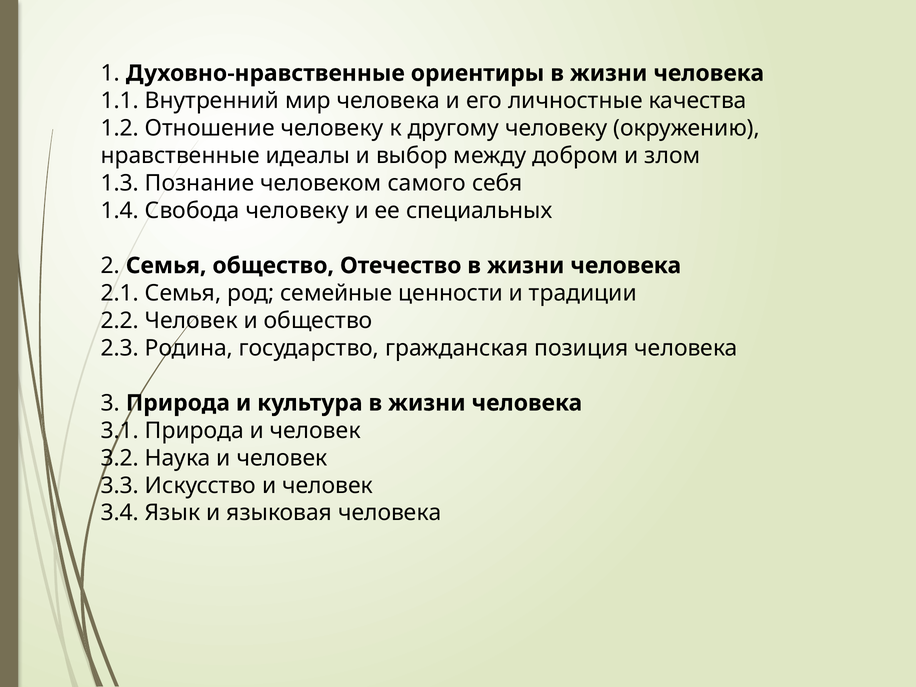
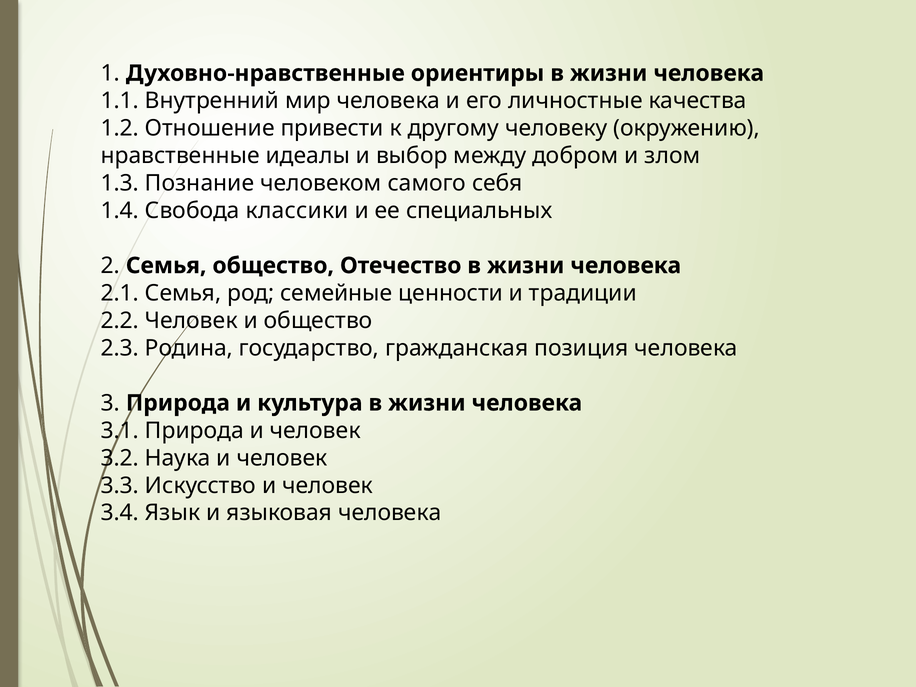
Отношение человеку: человеку -> привести (332, 128)
Свобода человеку: человеку -> классики (297, 211)
